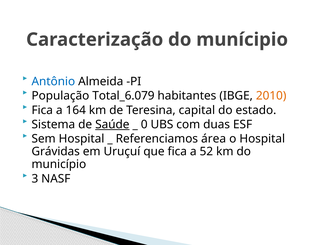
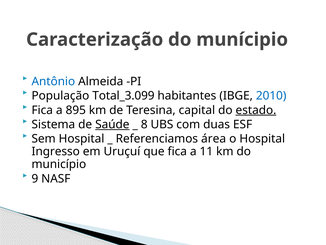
Total_6.079: Total_6.079 -> Total_3.099 (123, 96)
2010 colour: orange -> blue (271, 96)
164: 164 -> 895 (76, 110)
estado underline: none -> present (256, 110)
0: 0 -> 8 (144, 124)
Grávidas: Grávidas -> Ingresso (56, 151)
52: 52 -> 11 (206, 151)
3: 3 -> 9 (35, 178)
